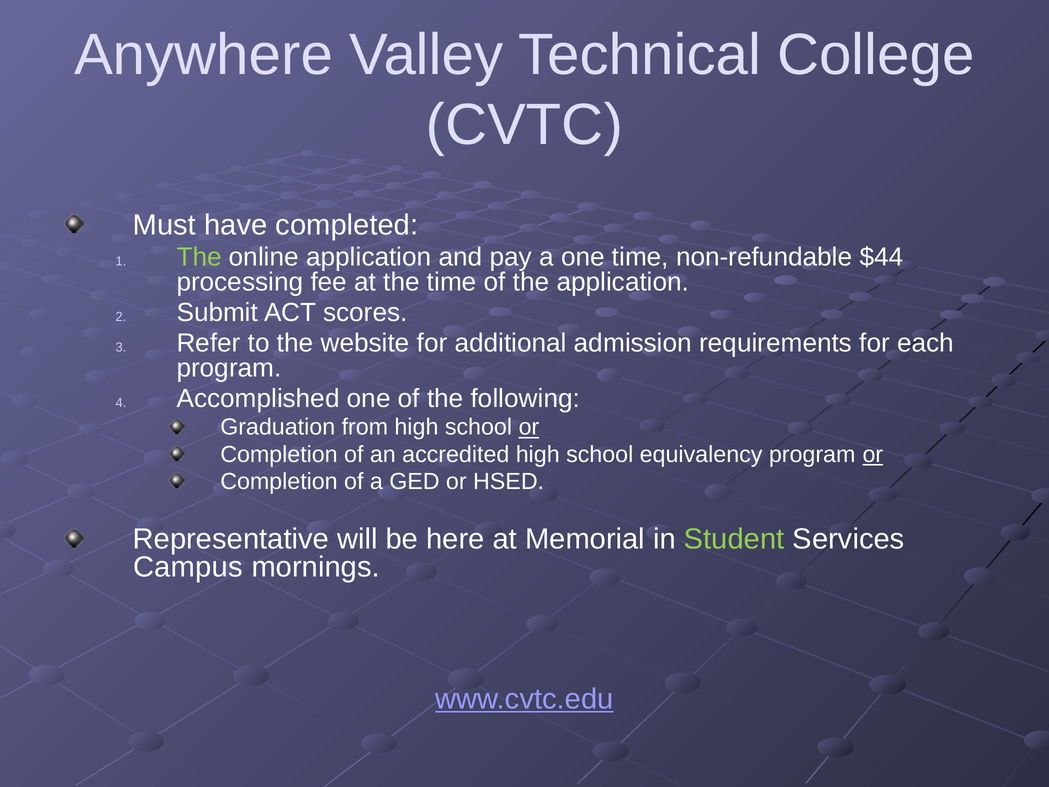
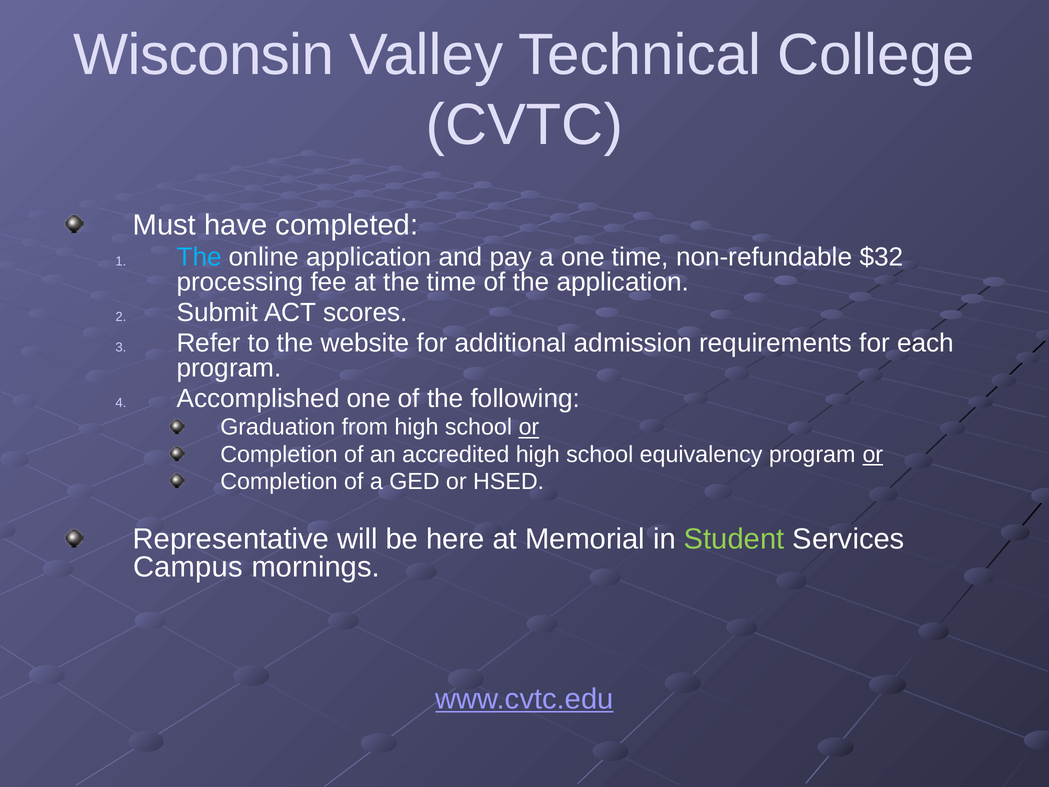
Anywhere: Anywhere -> Wisconsin (204, 55)
The colour: light green -> light blue (199, 257)
$44: $44 -> $32 (881, 257)
